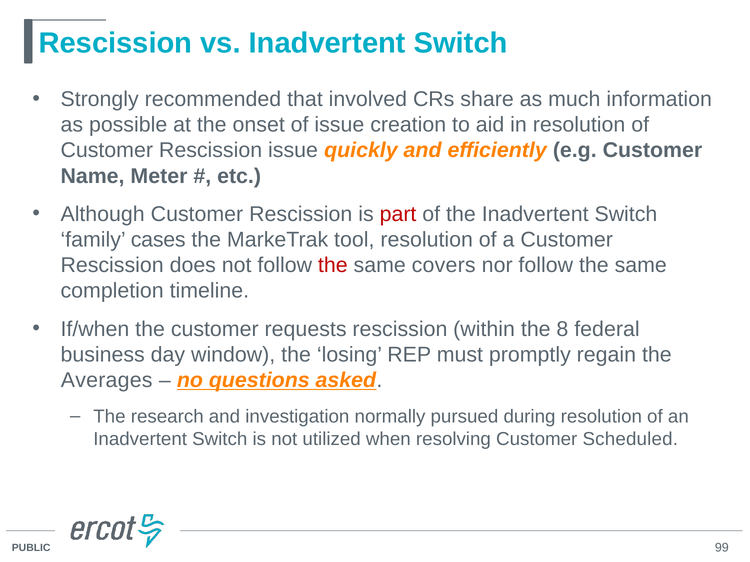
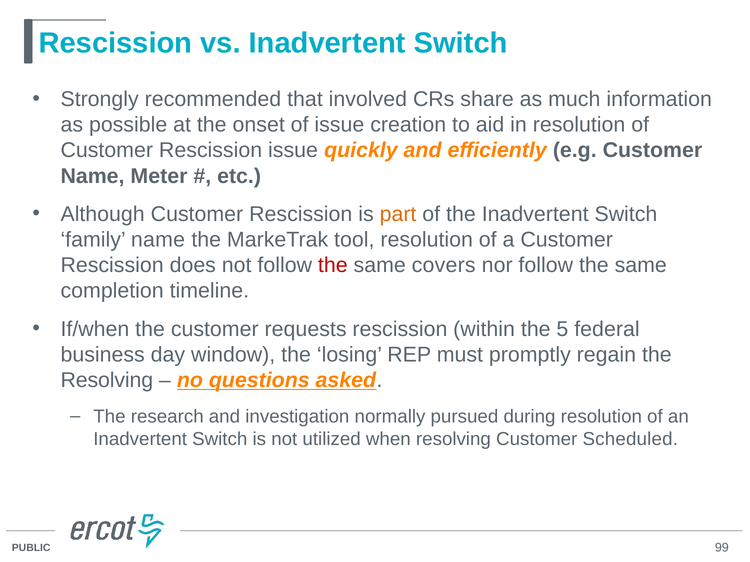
part colour: red -> orange (398, 214)
family cases: cases -> name (158, 240)
8: 8 -> 5 (562, 329)
Averages: Averages -> Resolving (107, 381)
